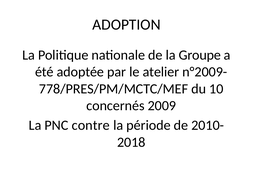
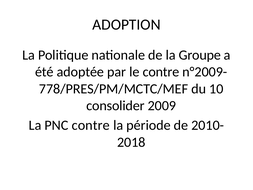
le atelier: atelier -> contre (161, 72)
concernés: concernés -> consolider (115, 106)
